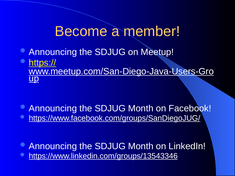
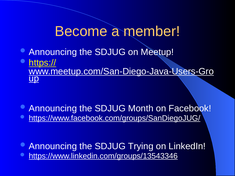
Month: Month -> Trying (141, 146)
